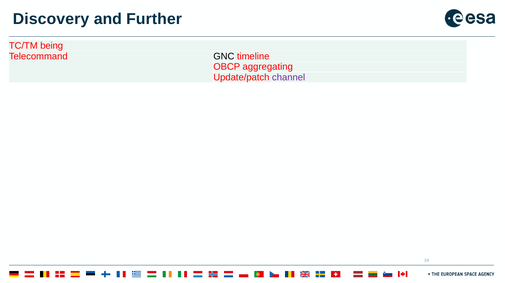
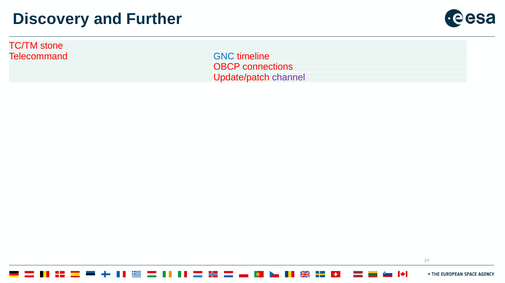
being: being -> stone (52, 46)
GNC colour: black -> blue (224, 56)
aggregating: aggregating -> connections (268, 67)
